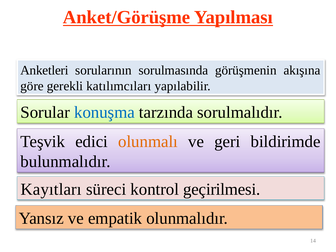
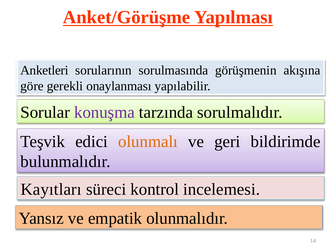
katılımcıları: katılımcıları -> onaylanması (119, 86)
konuşma colour: blue -> purple (104, 112)
geçirilmesi: geçirilmesi -> incelemesi (222, 189)
